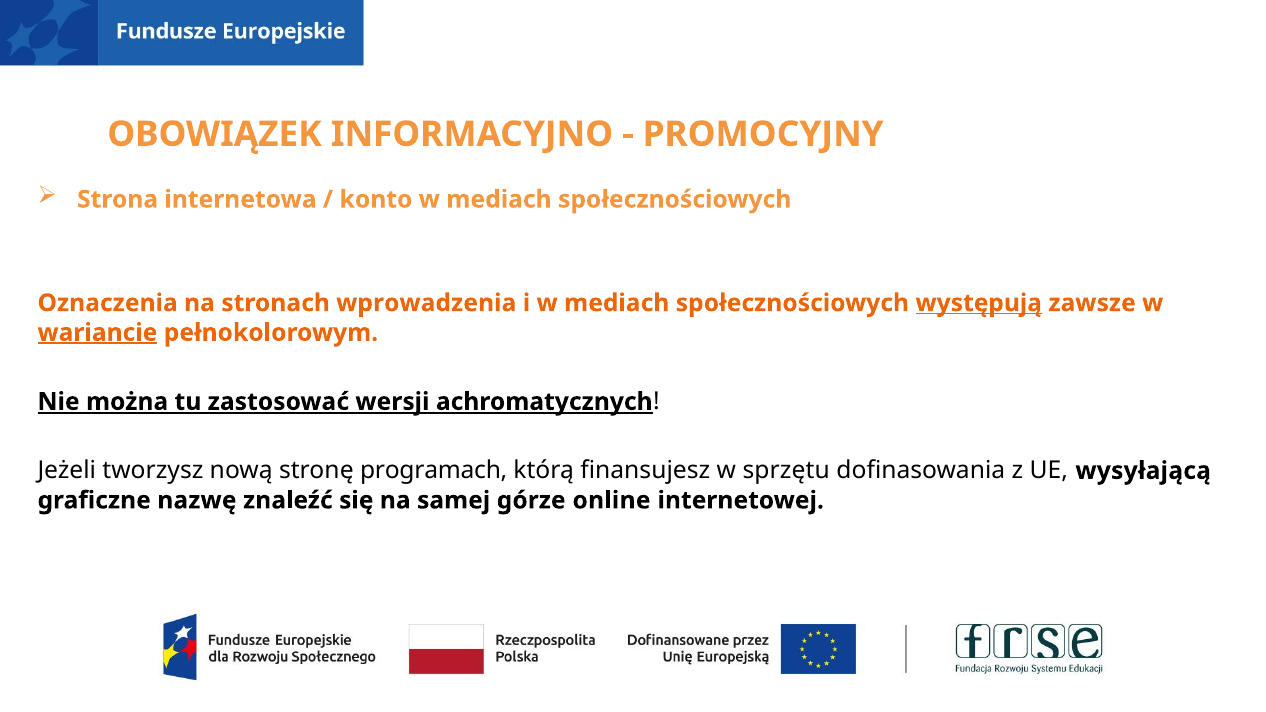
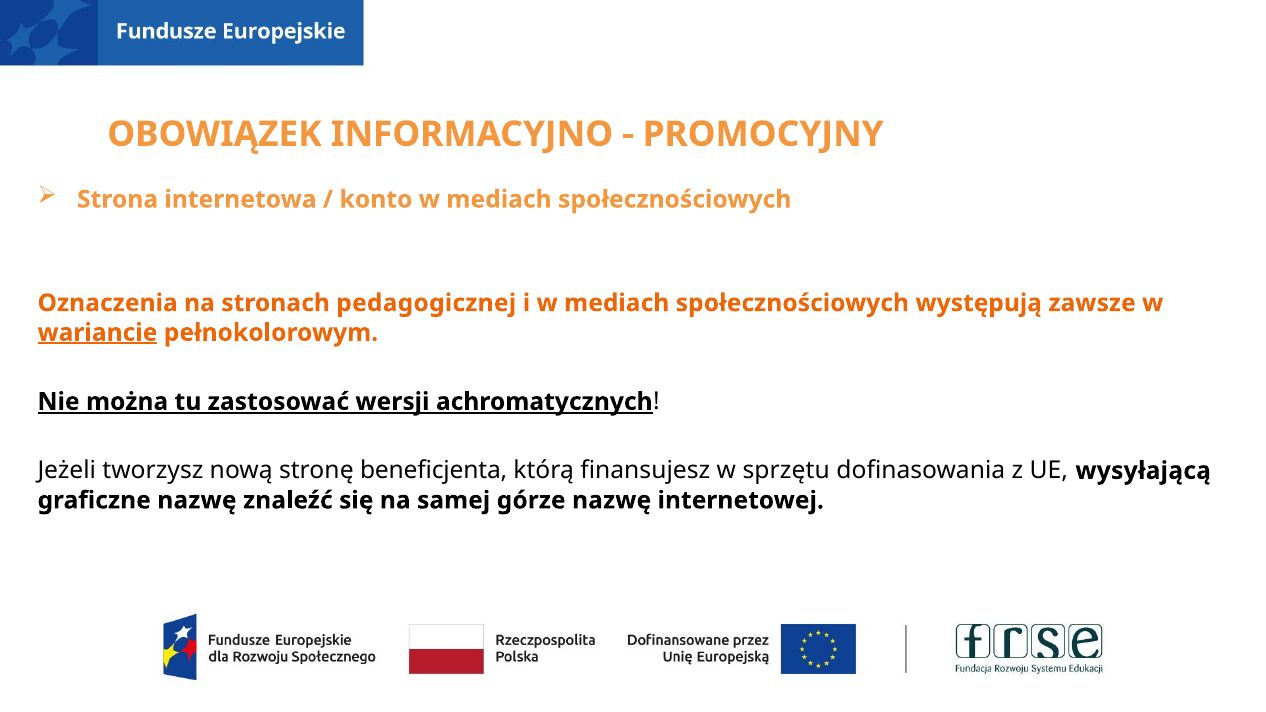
wprowadzenia: wprowadzenia -> pedagogicznej (426, 303)
występują underline: present -> none (979, 303)
programach: programach -> beneficjenta (434, 471)
górze online: online -> nazwę (612, 500)
